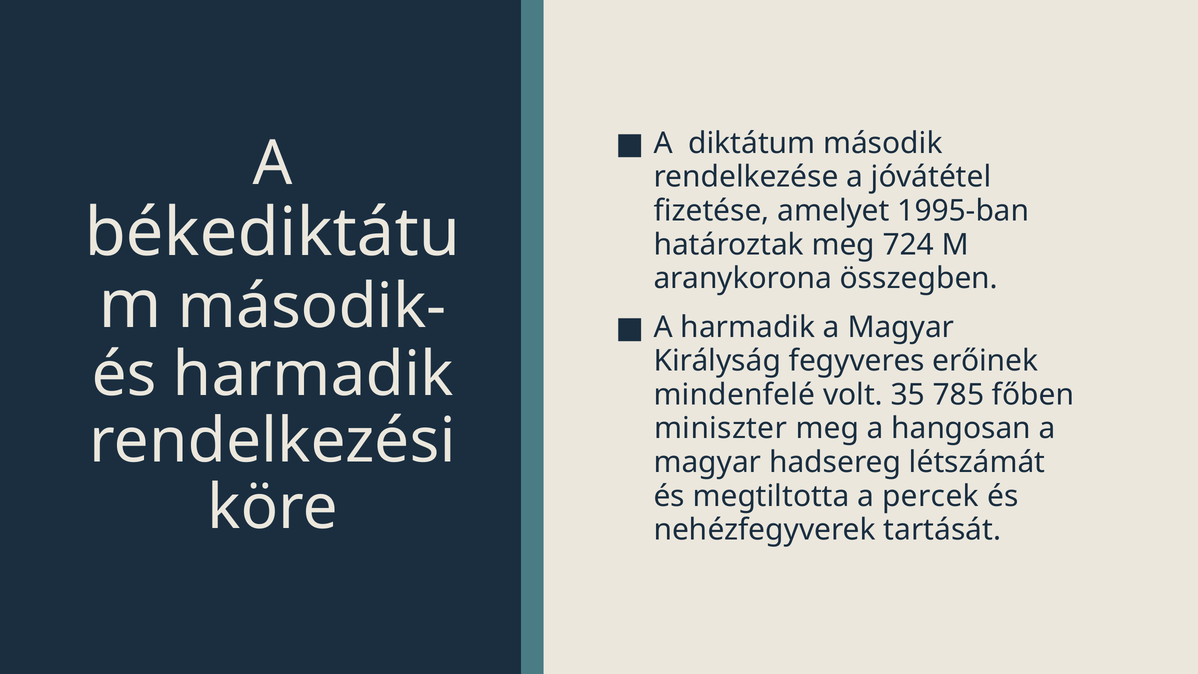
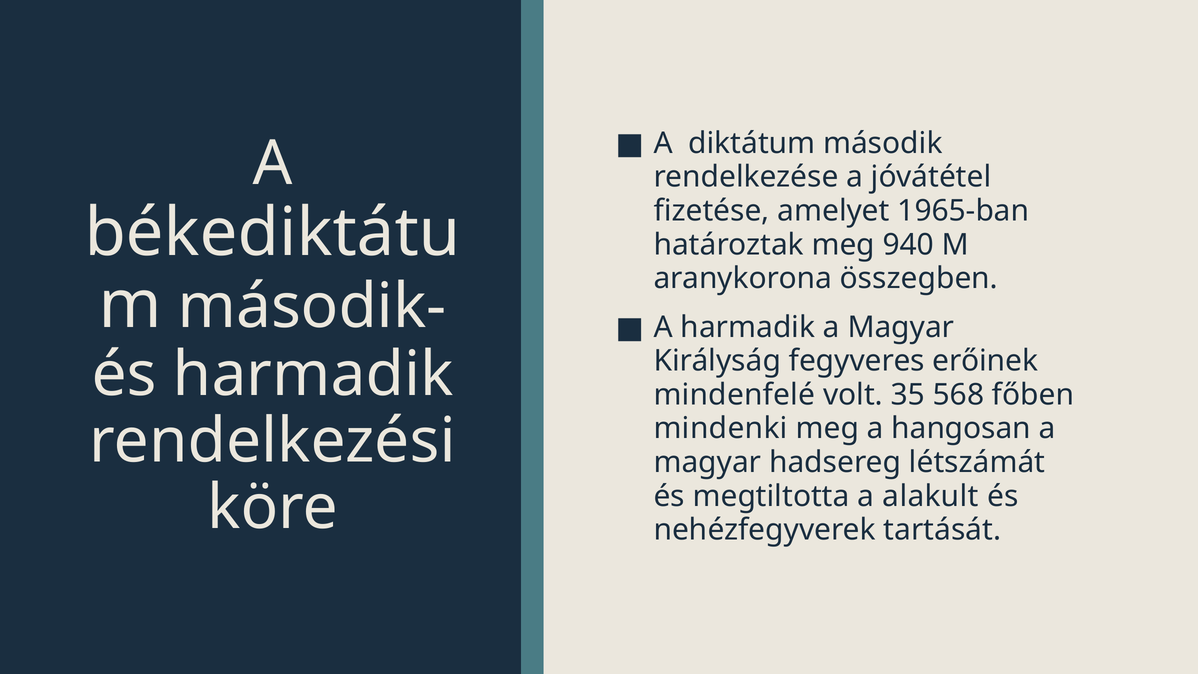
1995-ban: 1995-ban -> 1965-ban (963, 211)
724: 724 -> 940 (908, 245)
785: 785 -> 568 (958, 395)
miniszter: miniszter -> mindenki (721, 428)
percek: percek -> alakult (931, 496)
